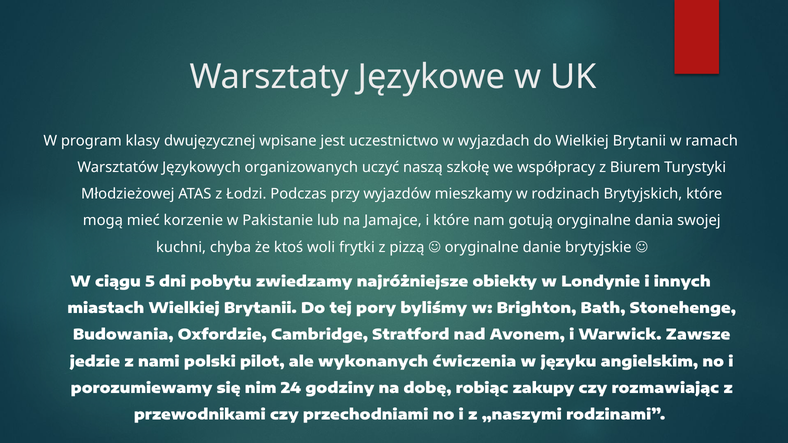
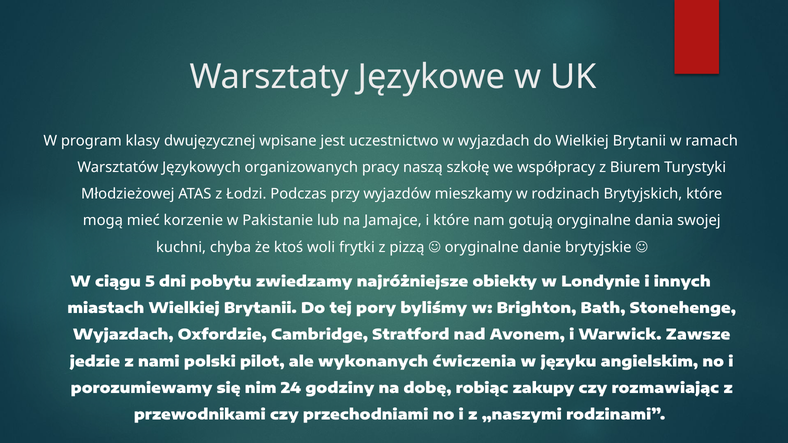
uczyć: uczyć -> pracy (381, 167)
Budowania: Budowania -> Wyjazdach (123, 335)
